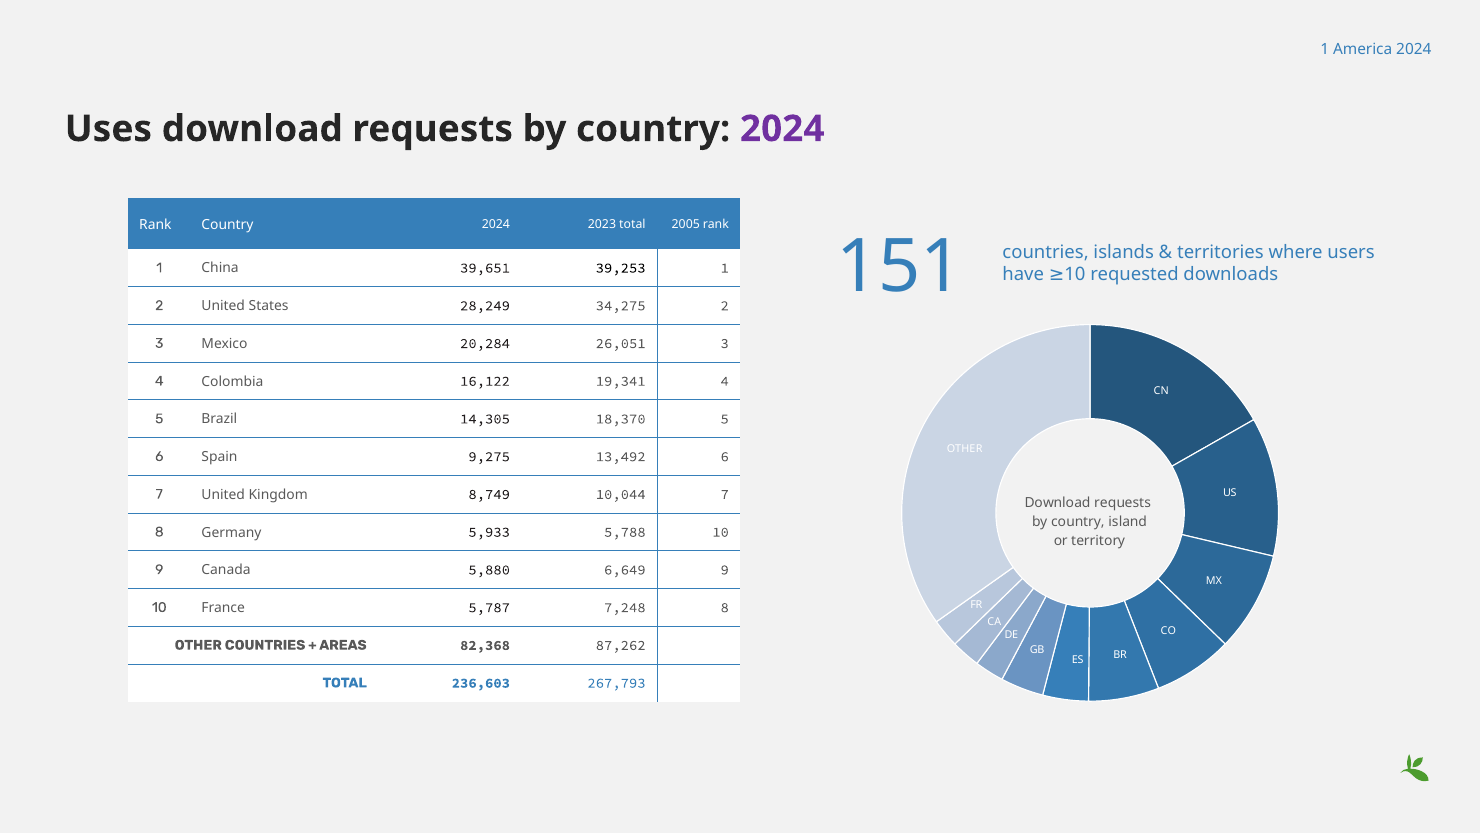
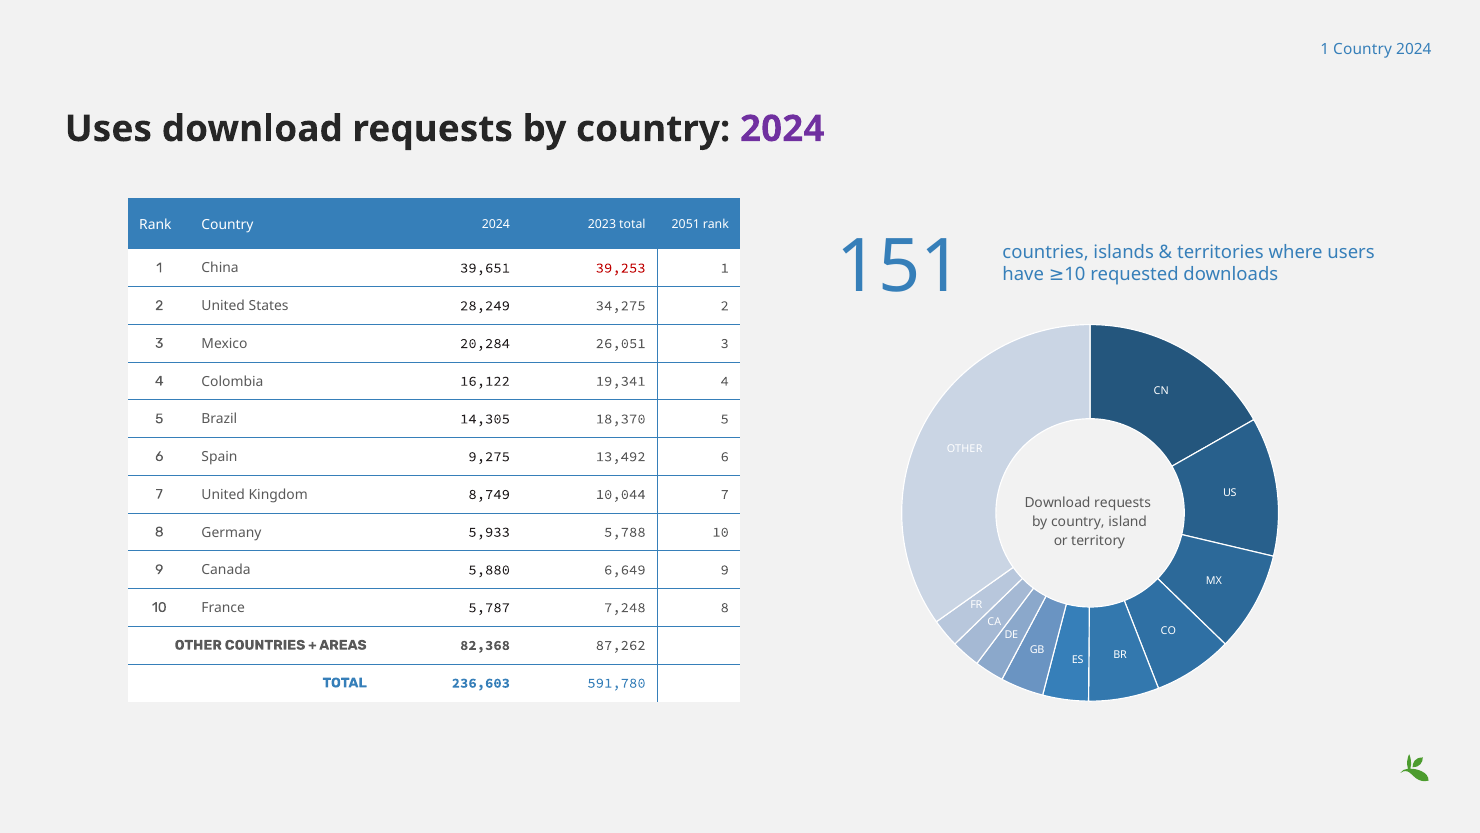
1 America: America -> Country (1363, 49)
2005: 2005 -> 2051 (686, 224)
39,253 colour: black -> red (621, 268)
267,793: 267,793 -> 591,780 (617, 683)
